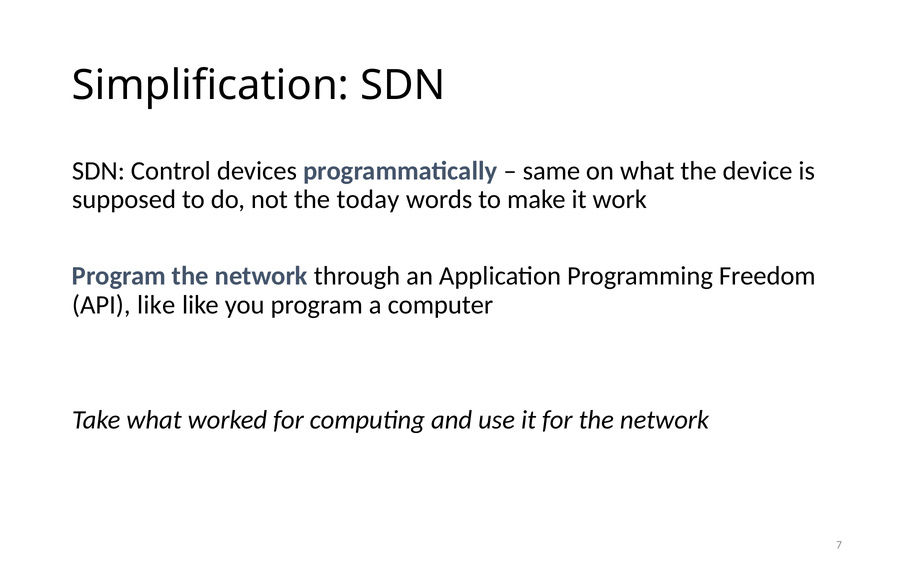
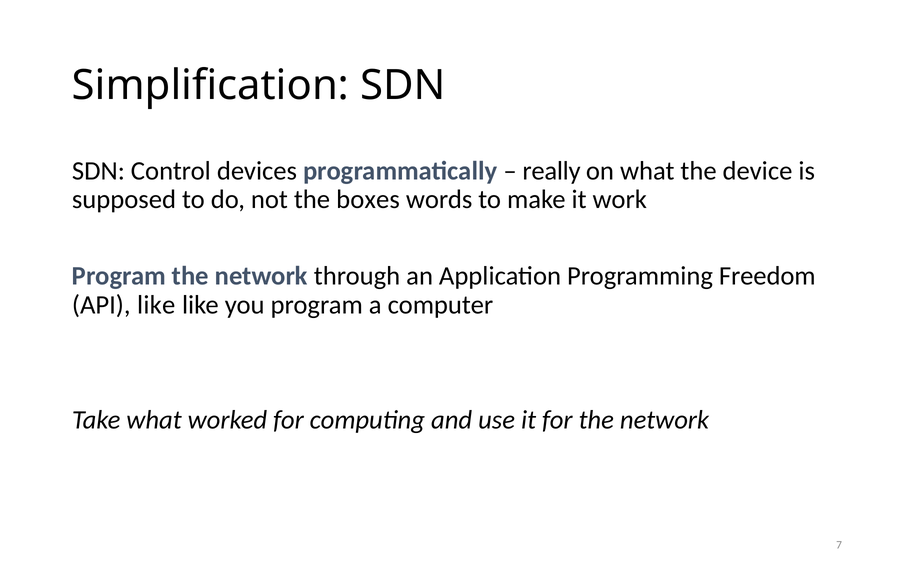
same: same -> really (552, 171)
today: today -> boxes (368, 200)
